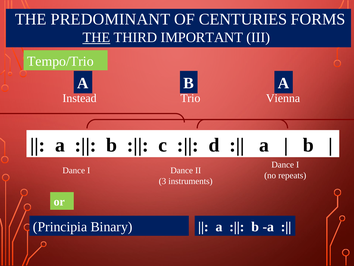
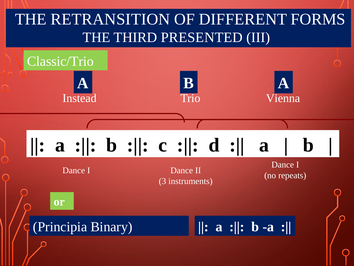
PREDOMINANT: PREDOMINANT -> RETRANSITION (110, 19)
CENTURIES: CENTURIES -> DIFFERENT (243, 19)
THE underline: present -> none (96, 37)
IMPORTANT: IMPORTANT -> PRESENTED (202, 37)
Tempo/Trio: Tempo/Trio -> Classic/Trio (60, 61)
